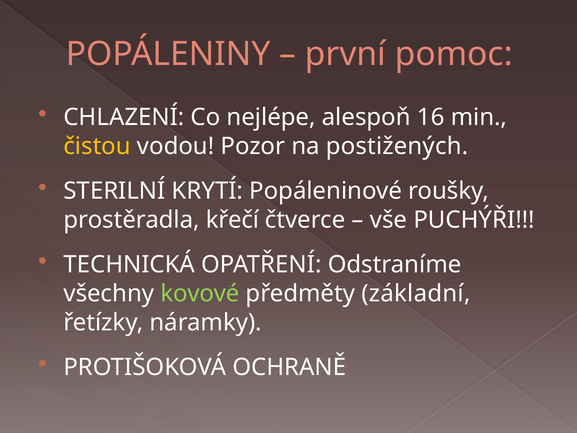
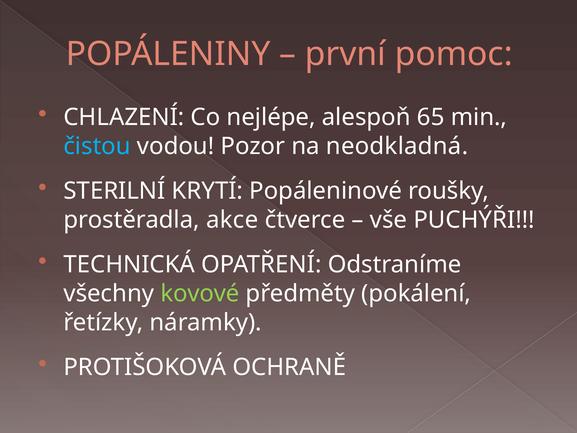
16: 16 -> 65 (431, 117)
čistou colour: yellow -> light blue (97, 146)
postižených: postižených -> neodkladná (397, 146)
křečí: křečí -> akce (232, 220)
základní: základní -> pokálení (416, 293)
